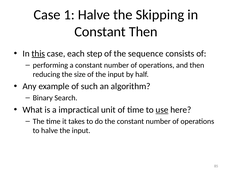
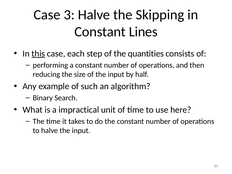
1: 1 -> 3 (69, 15)
Constant Then: Then -> Lines (143, 32)
sequence: sequence -> quantities (146, 54)
use underline: present -> none (162, 110)
